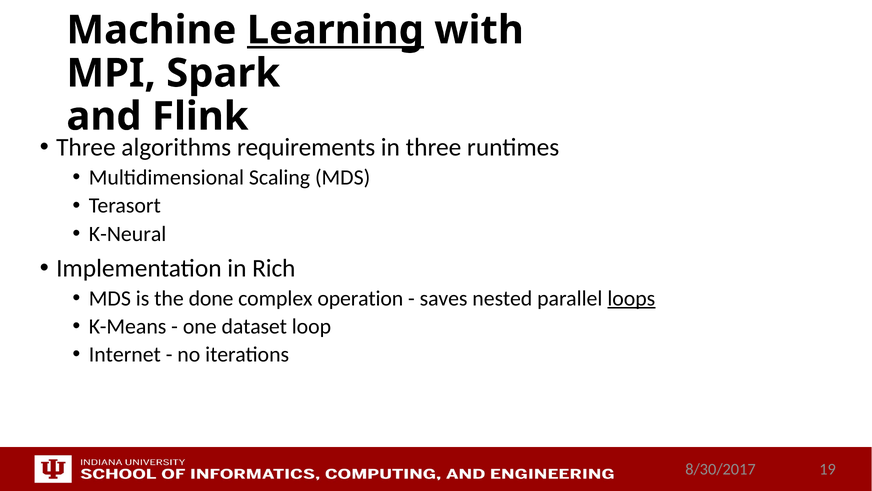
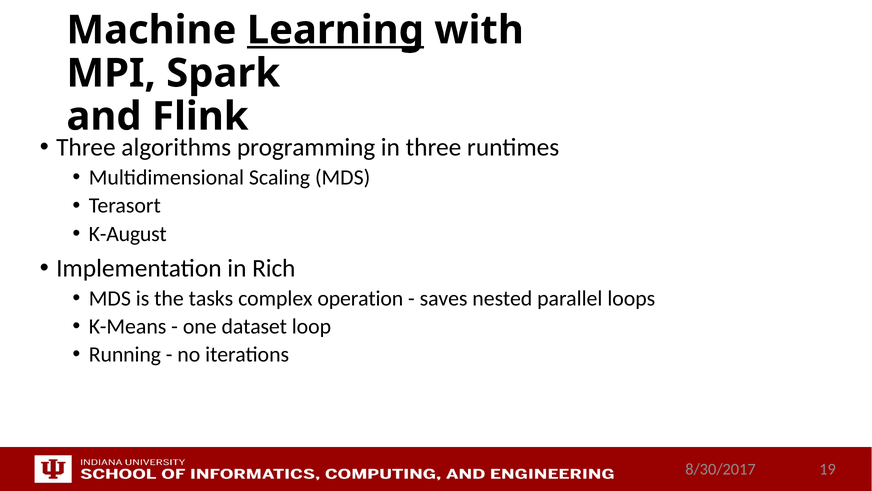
requirements: requirements -> programming (306, 147)
K-Neural: K-Neural -> K-August (128, 234)
done: done -> tasks (211, 298)
loops underline: present -> none (631, 298)
Internet: Internet -> Running (125, 354)
